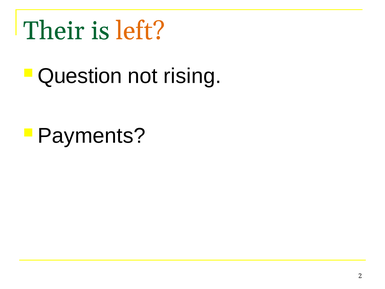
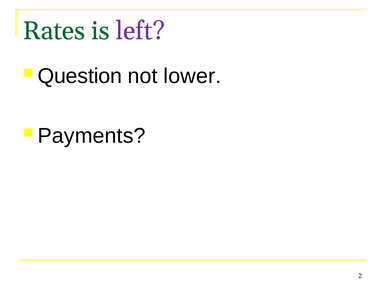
Their: Their -> Rates (54, 31)
left colour: orange -> purple (140, 31)
rising: rising -> lower (192, 76)
